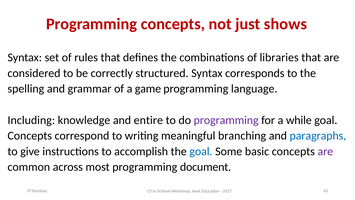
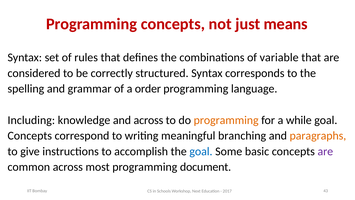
shows: shows -> means (286, 24)
libraries: libraries -> variable (279, 57)
game: game -> order (148, 89)
and entire: entire -> across (148, 120)
programming colour: purple -> orange (226, 120)
paragraphs colour: blue -> orange (318, 136)
